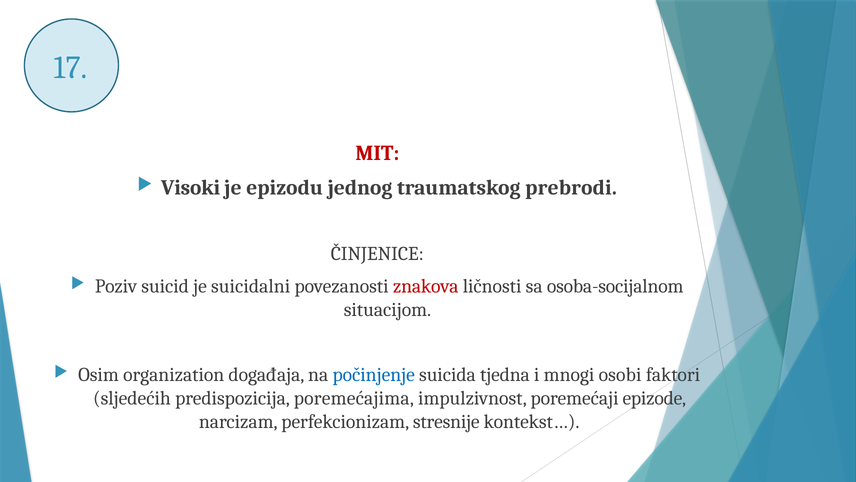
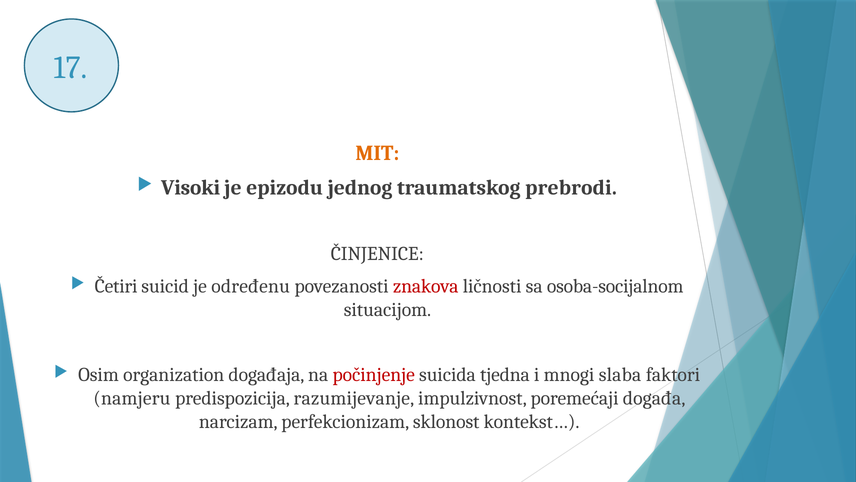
MIT colour: red -> orange (377, 153)
Poziv: Poziv -> Četiri (116, 286)
suicidalni: suicidalni -> određenu (251, 286)
počinjenje colour: blue -> red (374, 374)
osobi: osobi -> slaba (620, 374)
sljedećih: sljedećih -> namjeru (132, 398)
poremećajima: poremećajima -> razumijevanje (354, 398)
epizode: epizode -> događa (654, 398)
stresnije: stresnije -> sklonost (446, 421)
